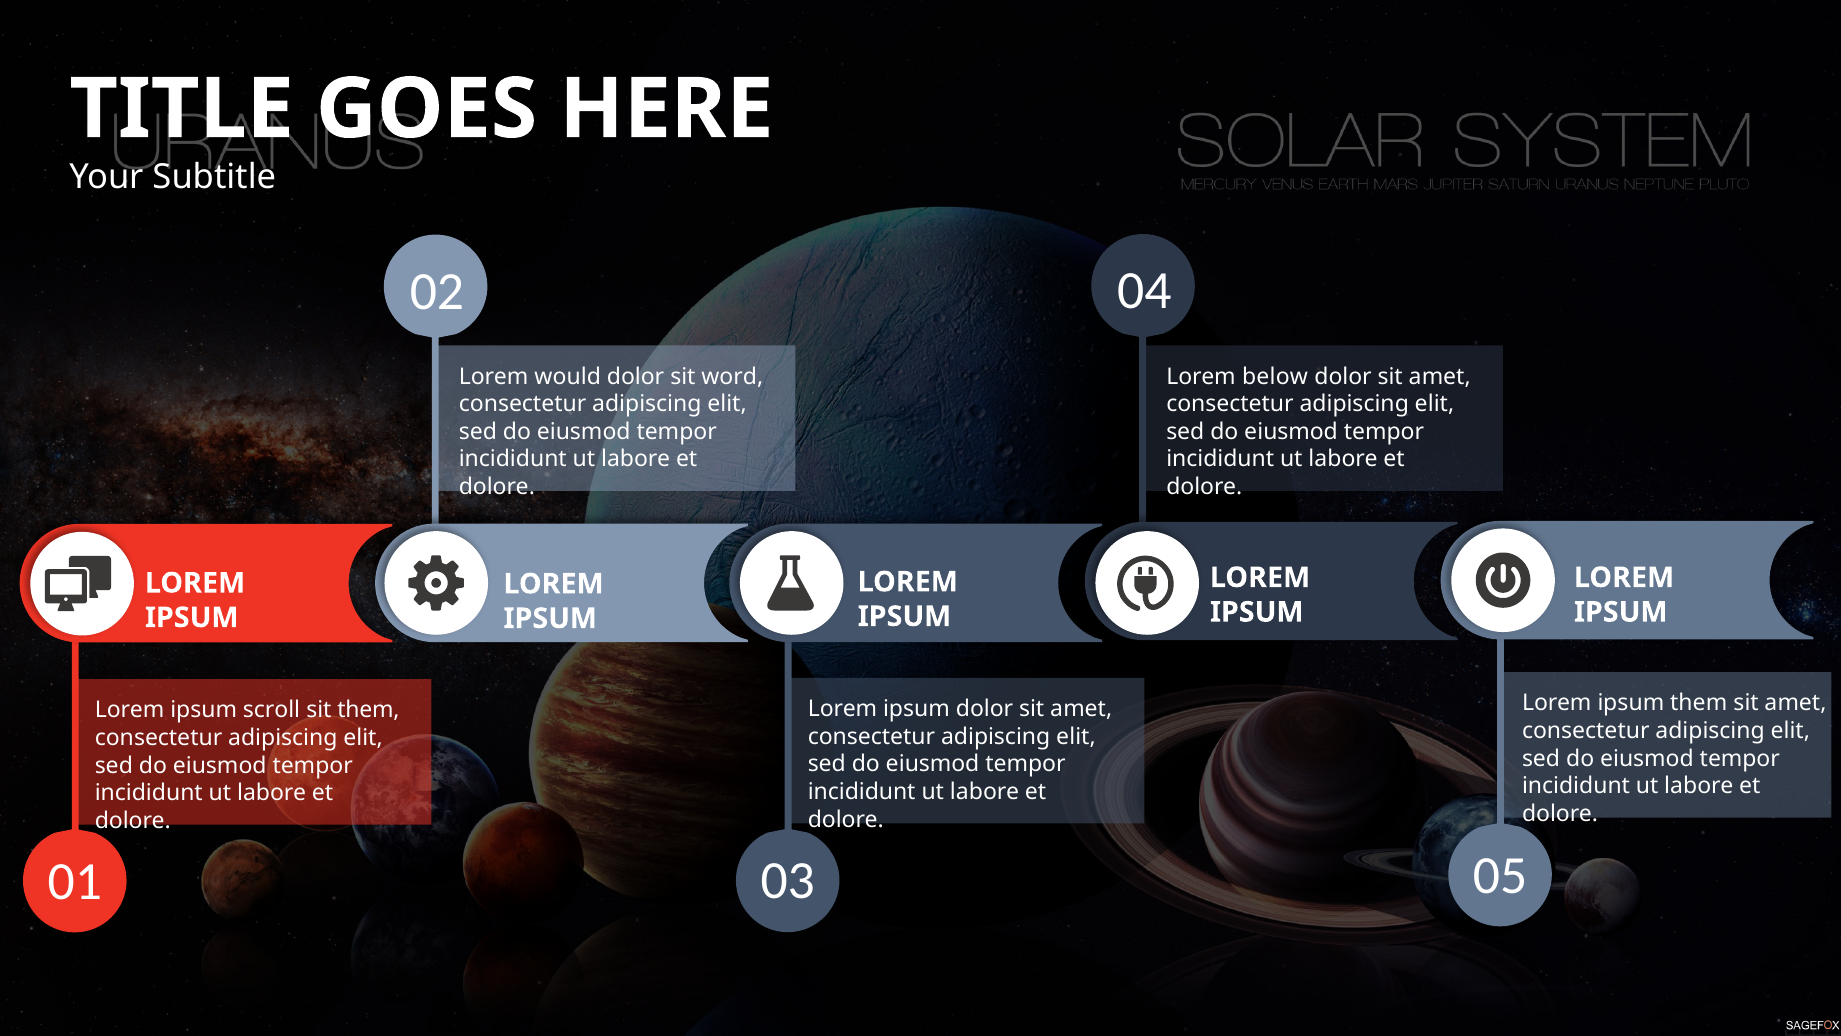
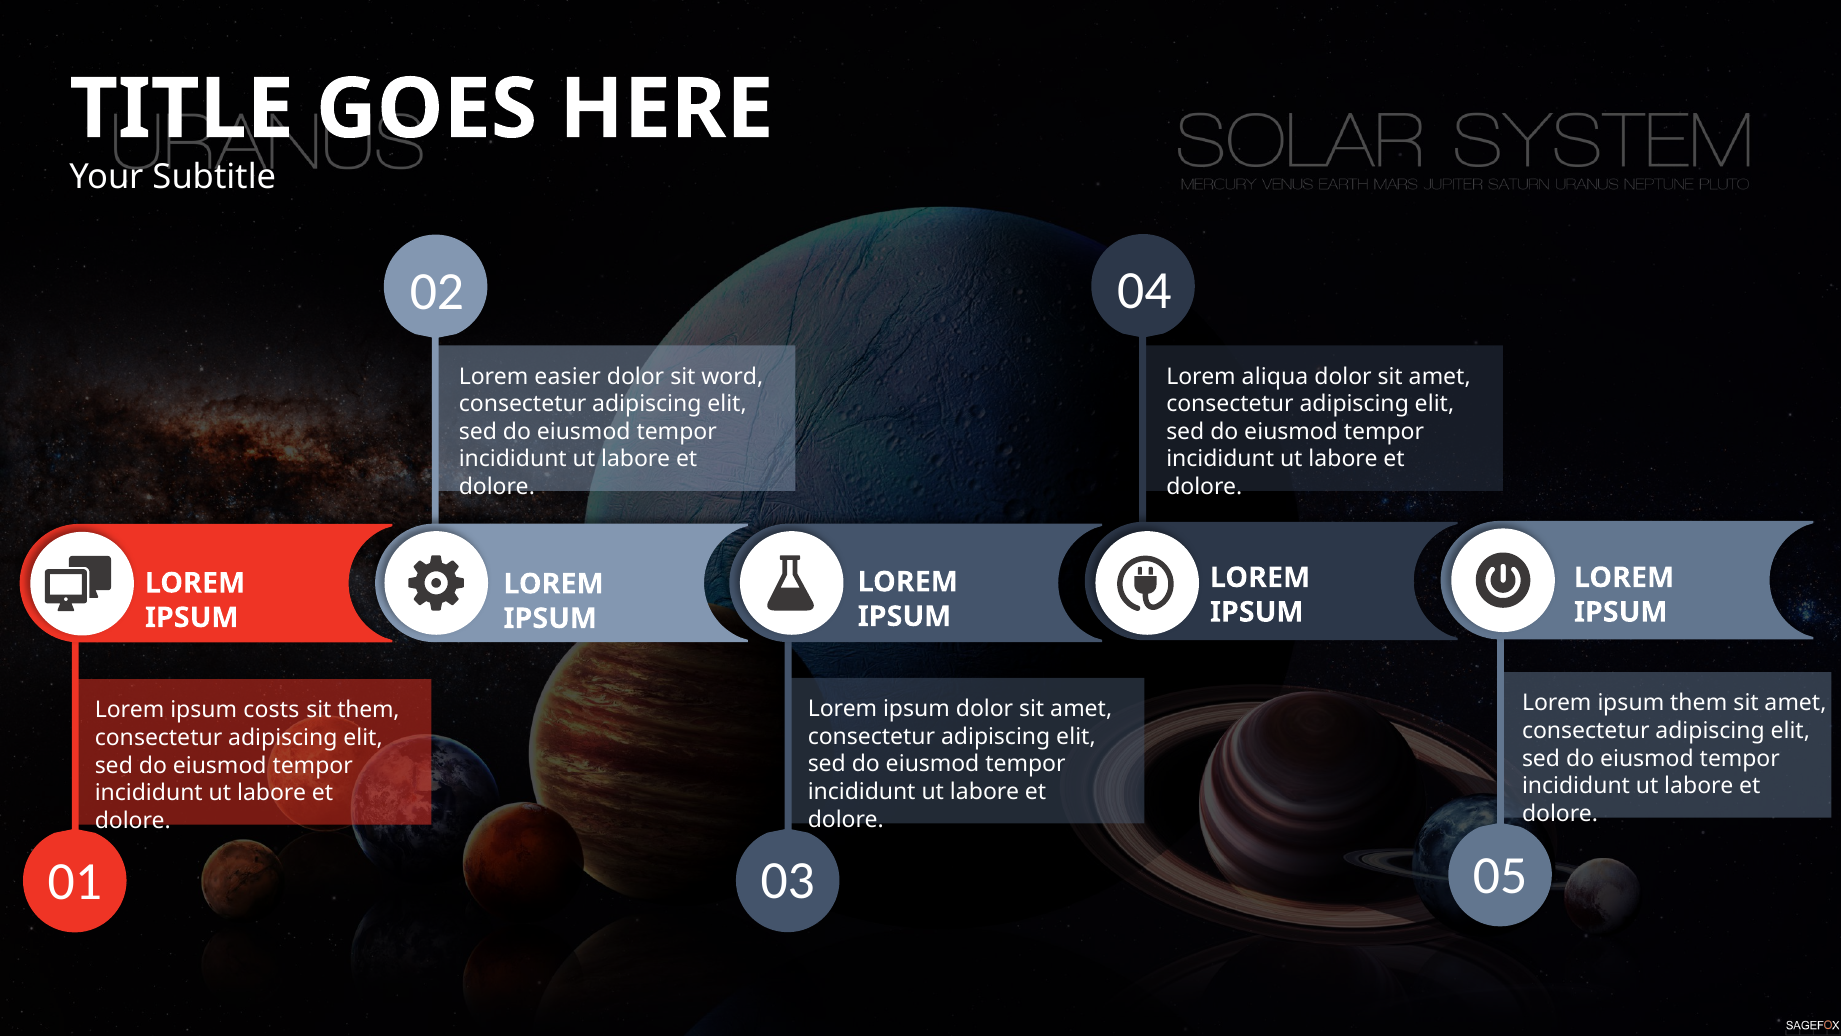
would: would -> easier (568, 376)
below: below -> aliqua (1275, 376)
scroll: scroll -> costs (271, 710)
